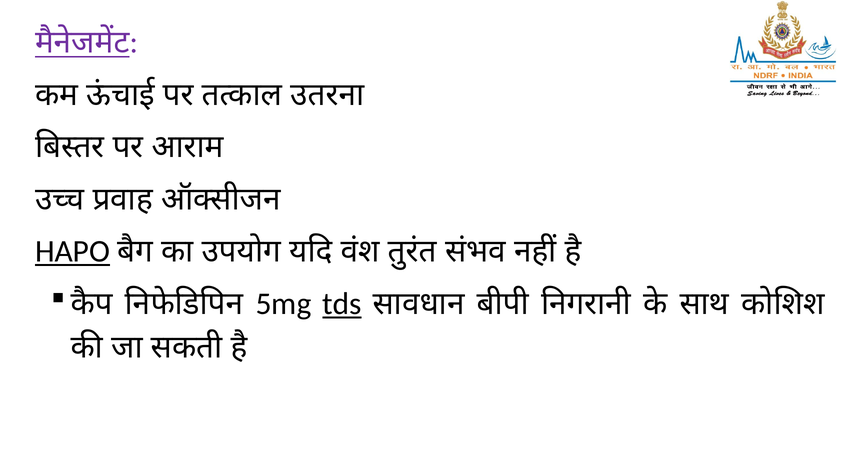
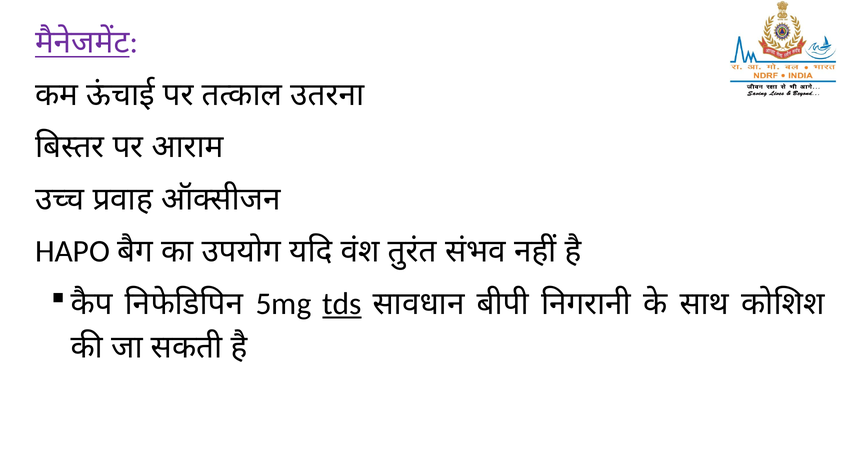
HAPO underline: present -> none (73, 252)
